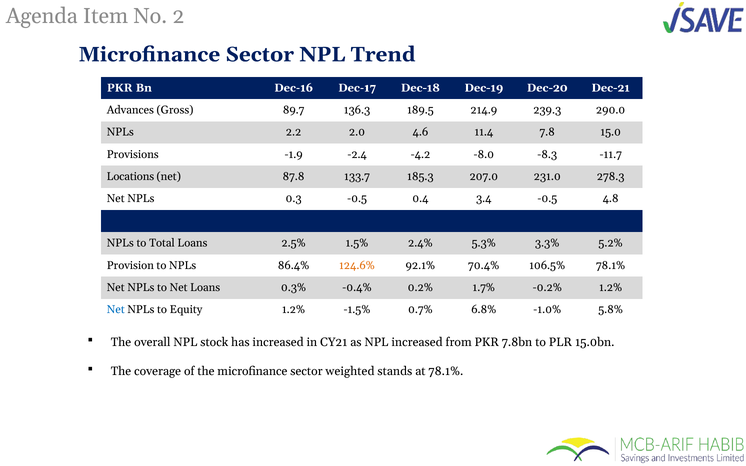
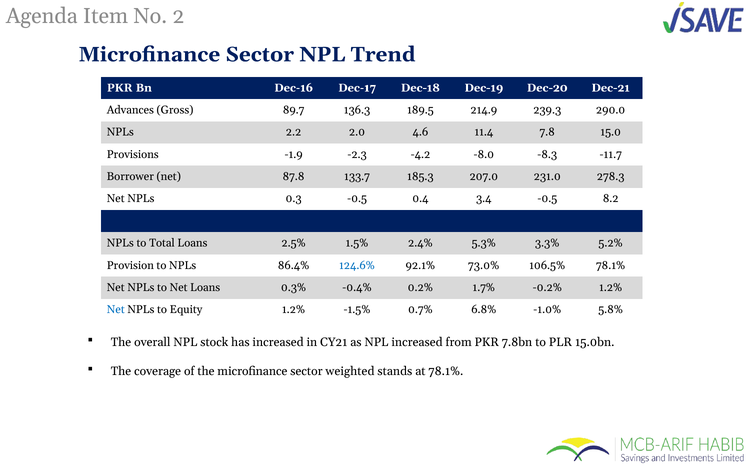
-2.4: -2.4 -> -2.3 (357, 154)
Locations: Locations -> Borrower (130, 177)
4.8: 4.8 -> 8.2 (611, 199)
124.6% colour: orange -> blue (357, 265)
70.4%: 70.4% -> 73.0% (484, 265)
